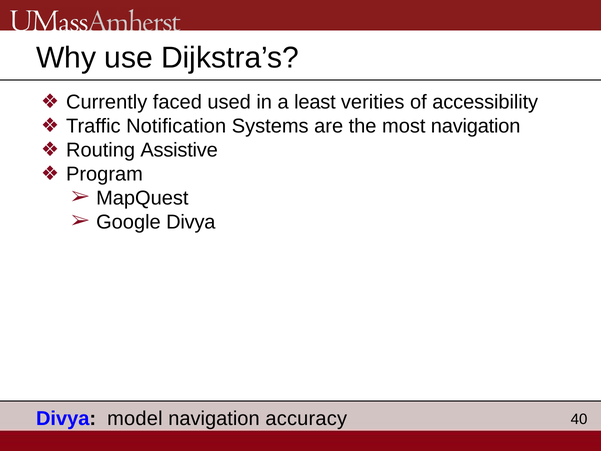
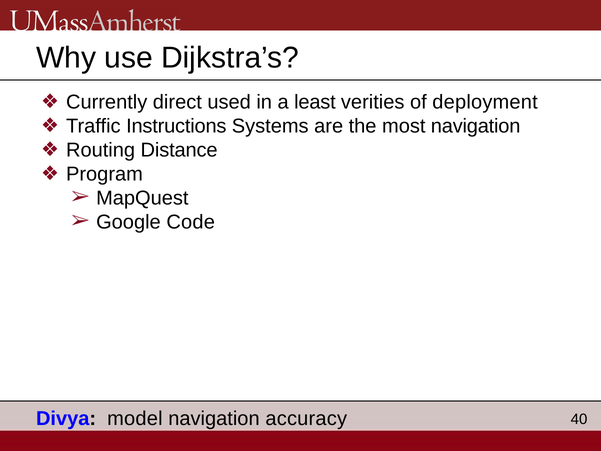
faced: faced -> direct (177, 102)
accessibility: accessibility -> deployment (485, 102)
Notification: Notification -> Instructions (176, 126)
Assistive: Assistive -> Distance (179, 150)
Google Divya: Divya -> Code (191, 222)
